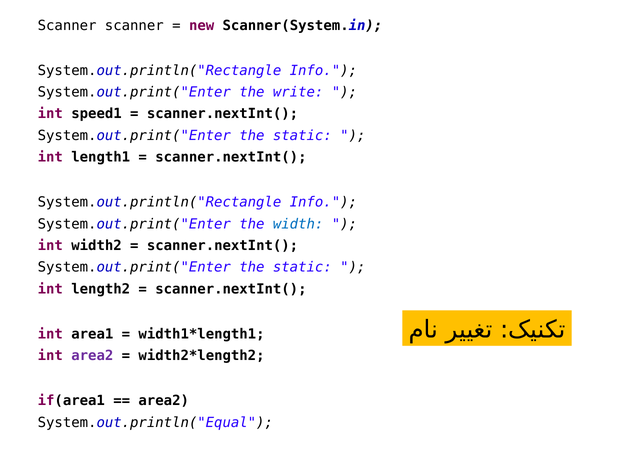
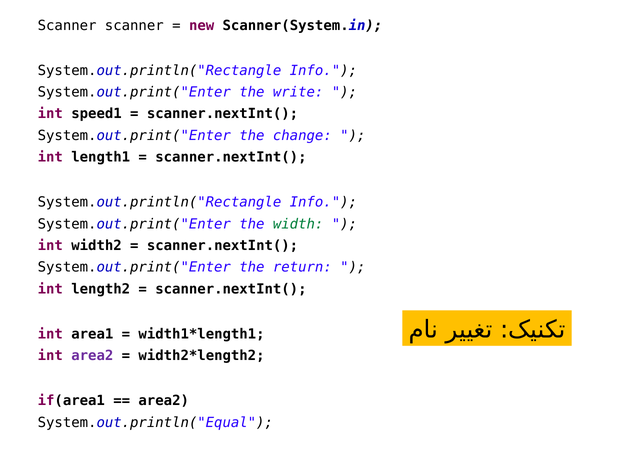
static: static -> change (302, 136)
width colour: blue -> green (298, 224)
static: static -> return (302, 268)
